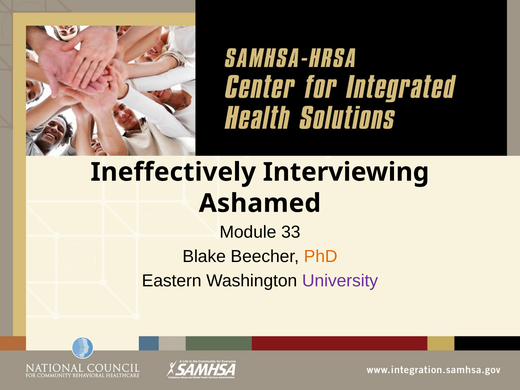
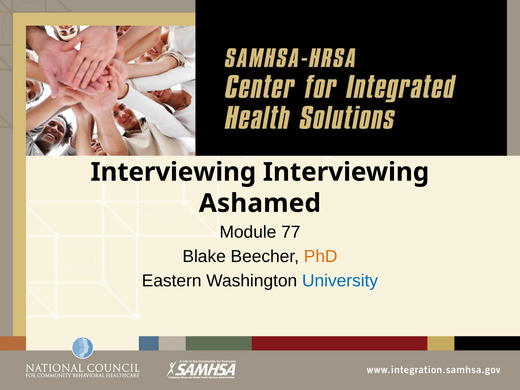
Ineffectively: Ineffectively -> Interviewing (173, 172)
33: 33 -> 77 (291, 232)
University colour: purple -> blue (340, 281)
